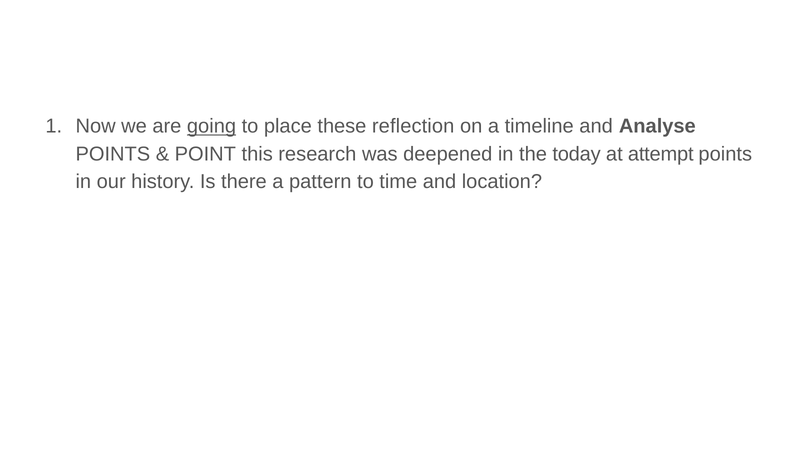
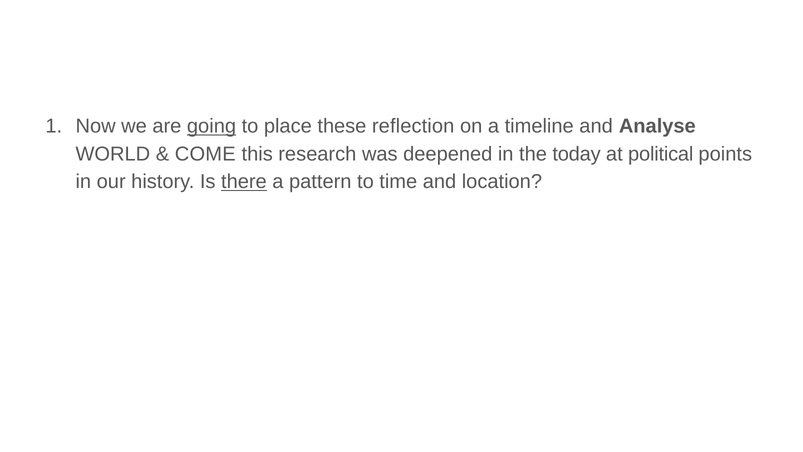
POINTS: POINTS -> WORLD (113, 154)
POINT: POINT -> COME (205, 154)
attempt: attempt -> political (661, 154)
there underline: none -> present (244, 182)
